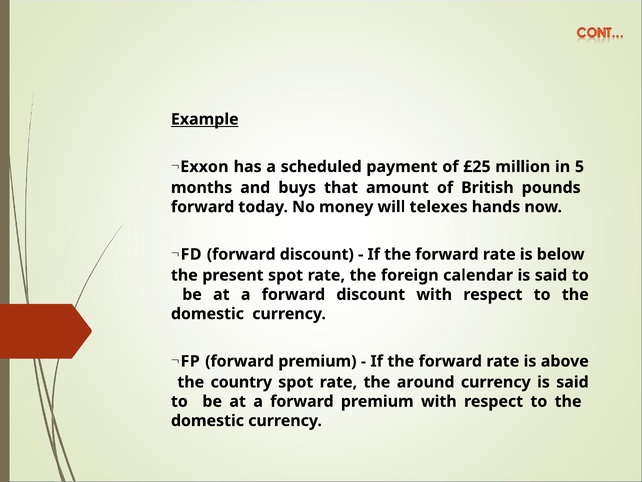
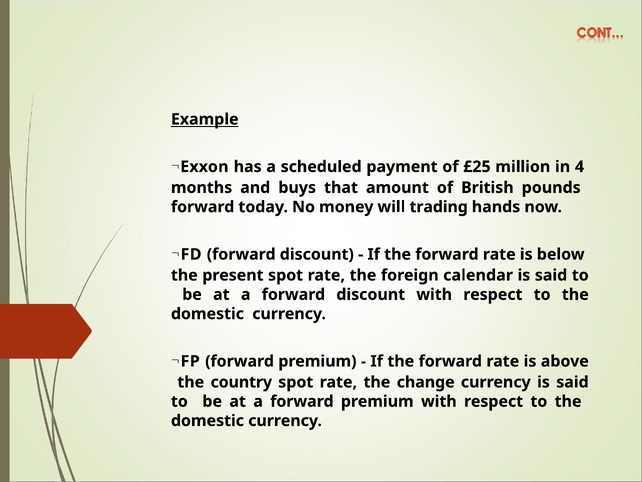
5: 5 -> 4 (580, 167)
telexes: telexes -> trading (439, 207)
around: around -> change (426, 382)
